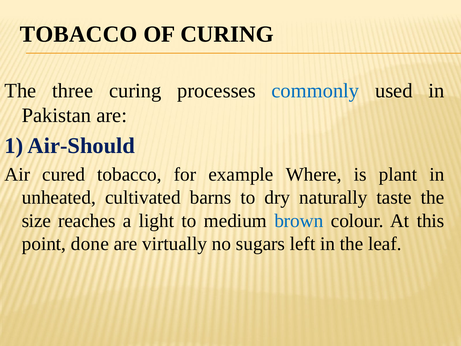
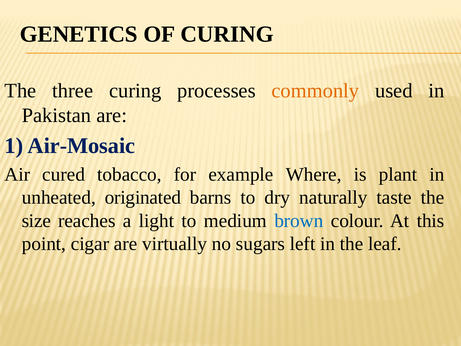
TOBACCO: TOBACCO -> GENETICS (79, 34)
commonly colour: blue -> orange (315, 91)
Air-Should: Air-Should -> Air-Mosaic (81, 146)
cultivated: cultivated -> originated (143, 197)
done: done -> cigar (90, 244)
